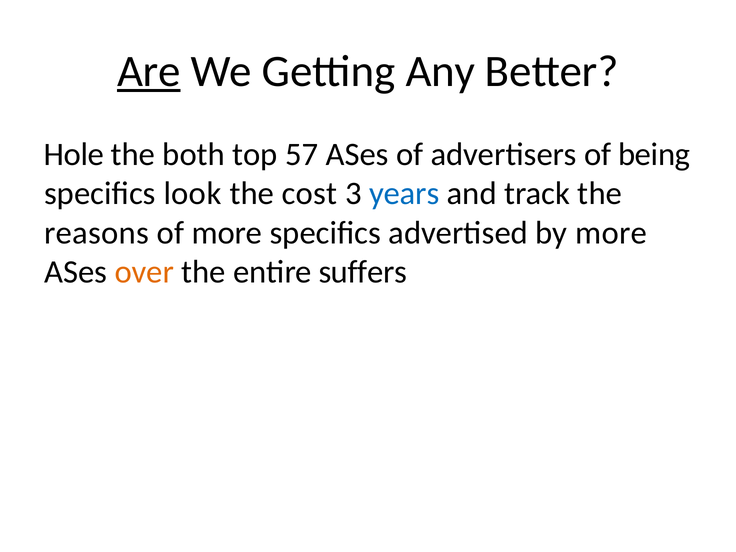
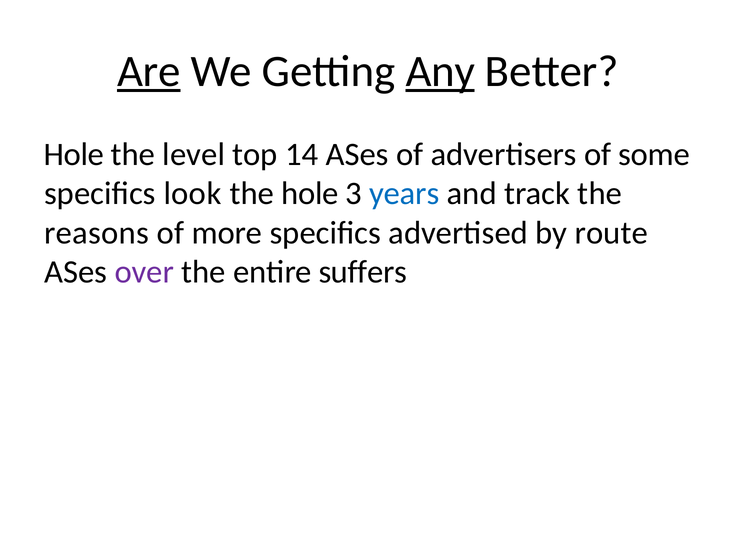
Any underline: none -> present (440, 71)
both: both -> level (194, 154)
57: 57 -> 14 (302, 154)
being: being -> some (654, 154)
the cost: cost -> hole (310, 194)
by more: more -> route (611, 233)
over colour: orange -> purple (144, 272)
